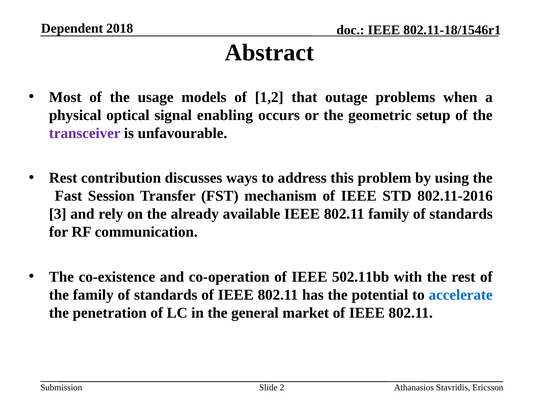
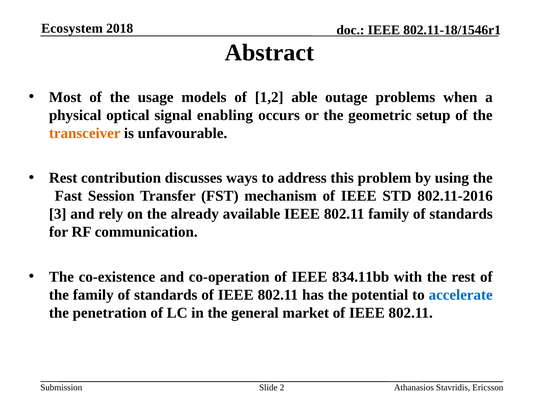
Dependent: Dependent -> Ecosystem (72, 29)
that: that -> able (304, 97)
transceiver colour: purple -> orange (85, 133)
502.11bb: 502.11bb -> 834.11bb (361, 277)
